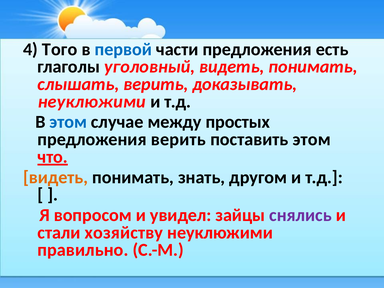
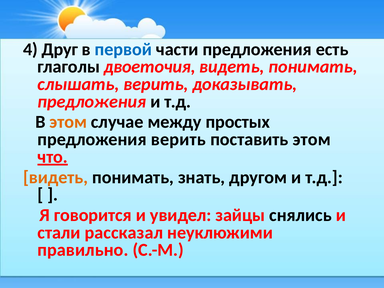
Того: Того -> Друг (60, 49)
уголовный: уголовный -> двоеточия (150, 67)
неуклюжими: неуклюжими -> предложения (92, 102)
этом colour: blue -> orange (68, 122)
вопросом: вопросом -> говорится (93, 215)
снялись colour: purple -> black (300, 215)
хозяйству: хозяйству -> рассказал (124, 233)
